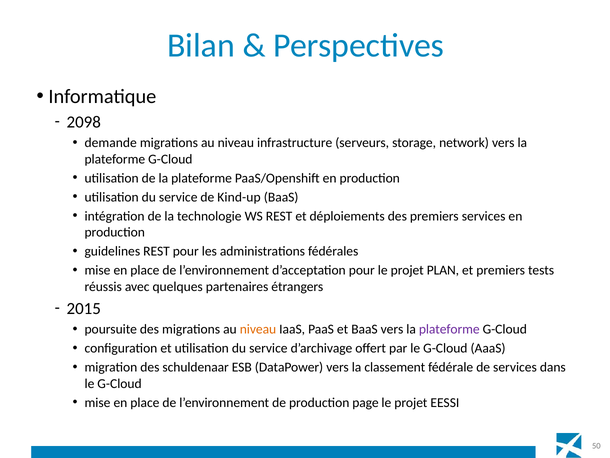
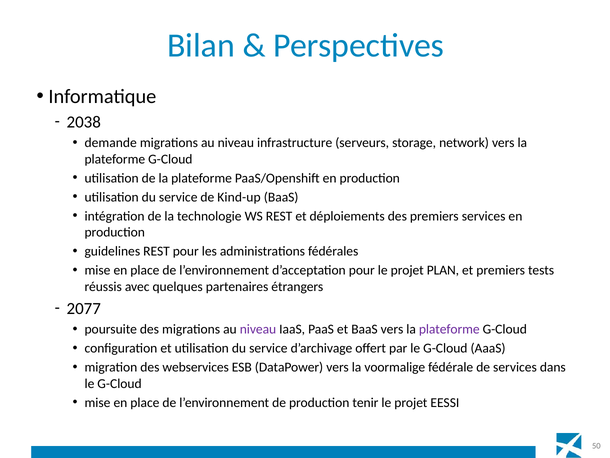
2098: 2098 -> 2038 (84, 122)
2015: 2015 -> 2077 (84, 308)
niveau colour: orange -> purple (258, 329)
schuldenaar: schuldenaar -> webservices (196, 367)
classement: classement -> voormalige (395, 367)
page: page -> tenir (365, 402)
